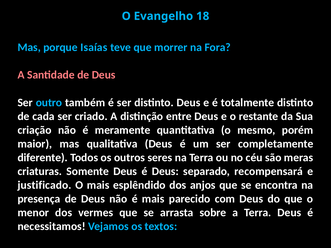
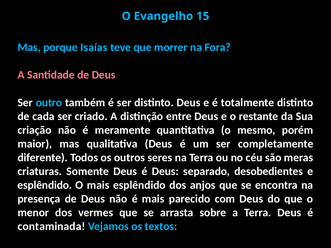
18: 18 -> 15 (203, 16)
recompensará: recompensará -> desobedientes (269, 172)
justificado: justificado -> esplêndido (45, 185)
necessitamos: necessitamos -> contaminada (51, 227)
